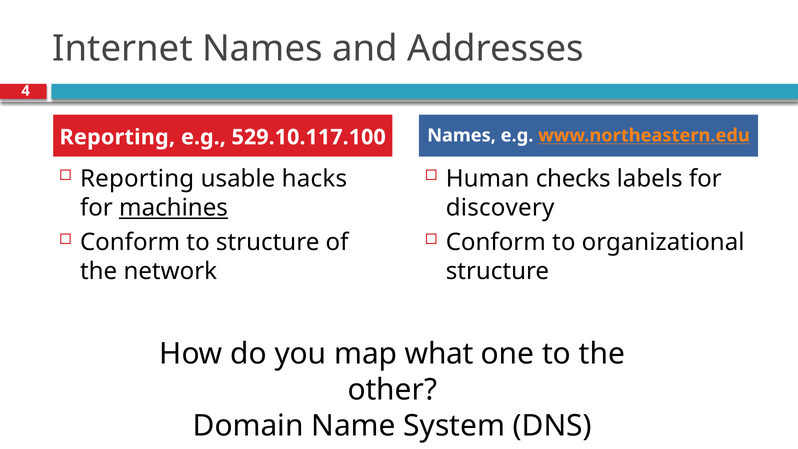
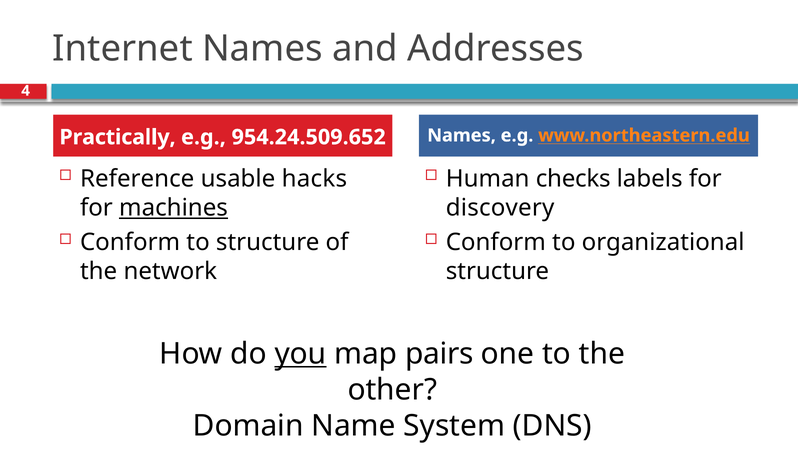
Reporting: Reporting -> Practically (118, 137)
529.10.117.100: 529.10.117.100 -> 954.24.509.652 (309, 137)
Reporting: Reporting -> Reference (137, 179)
you underline: none -> present (300, 354)
what: what -> pairs (439, 354)
